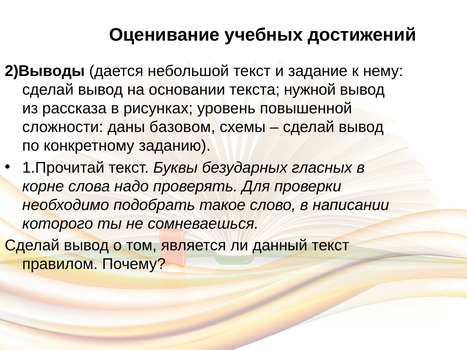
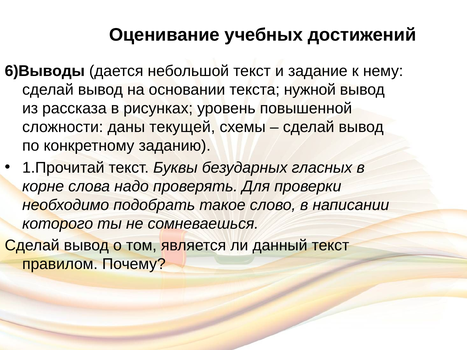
2)Выводы: 2)Выводы -> 6)Выводы (45, 71)
базовом: базовом -> текущей (182, 127)
